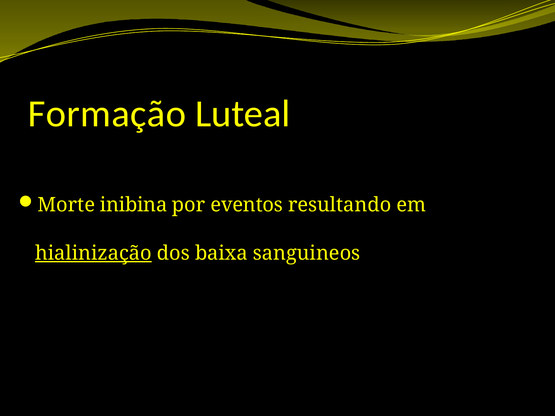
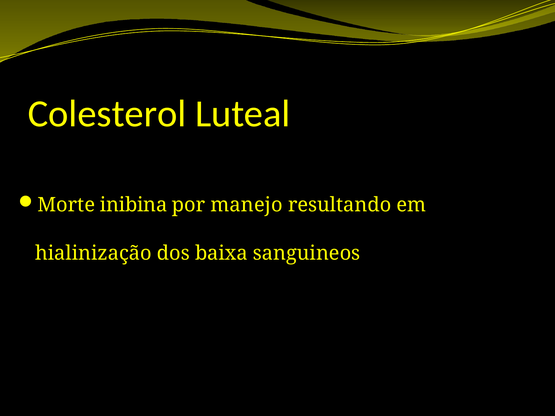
Formação: Formação -> Colesterol (107, 114)
eventos: eventos -> manejo (247, 205)
hialinização underline: present -> none (93, 253)
